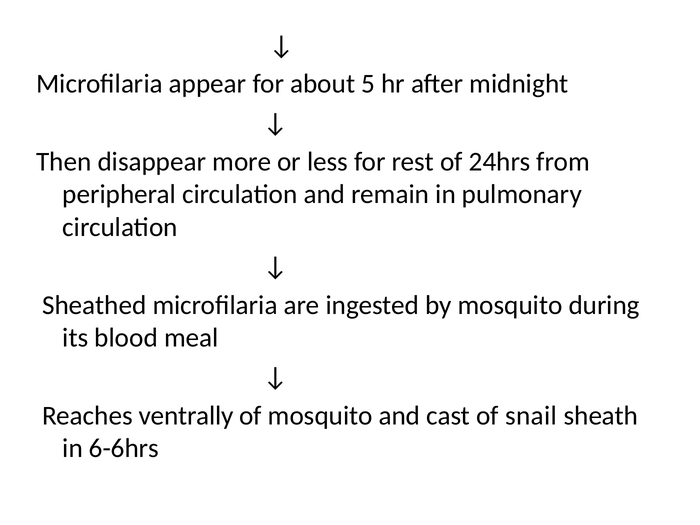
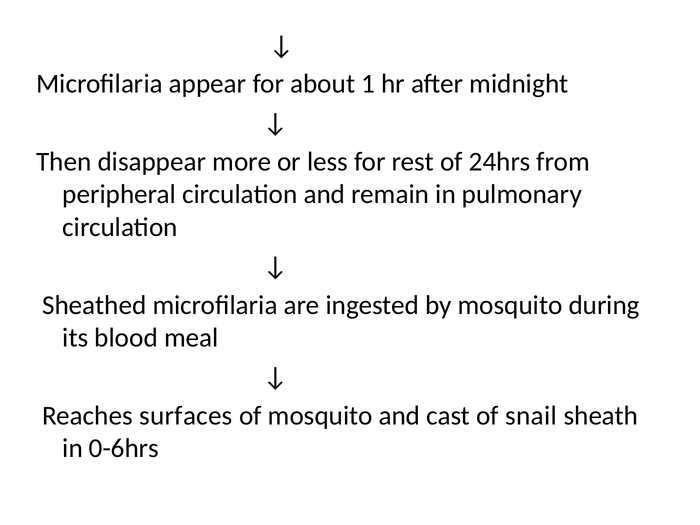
5: 5 -> 1 (368, 84)
ventrally: ventrally -> surfaces (186, 416)
6-6hrs: 6-6hrs -> 0-6hrs (124, 448)
